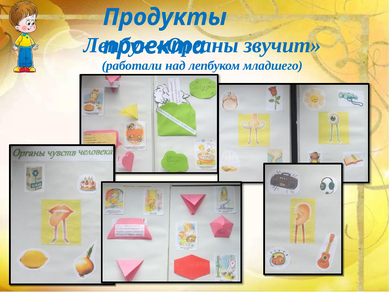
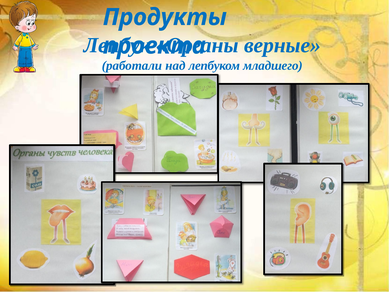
звучит: звучит -> верные (282, 45)
